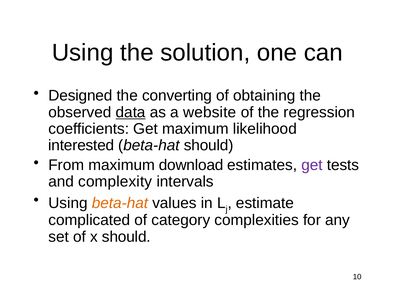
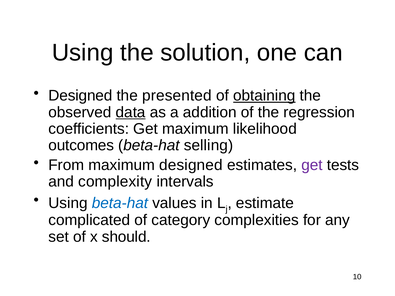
converting: converting -> presented (177, 96)
obtaining underline: none -> present (264, 96)
website: website -> addition (210, 112)
interested: interested -> outcomes (81, 146)
beta-hat should: should -> selling (208, 146)
maximum download: download -> designed (191, 165)
beta-hat colour: orange -> blue (120, 203)
